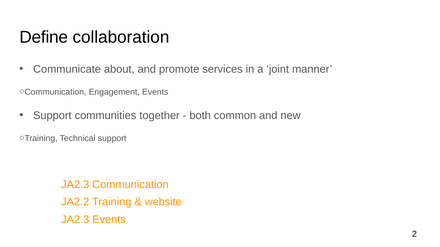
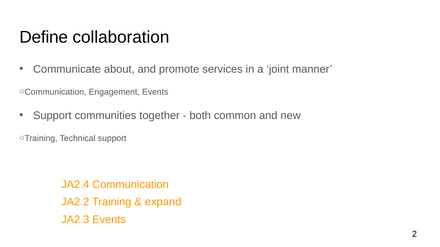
JA2.3: JA2.3 -> JA2.4 (75, 185)
website: website -> expand (163, 202)
